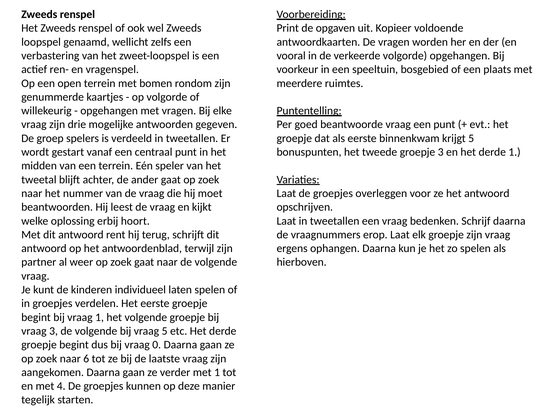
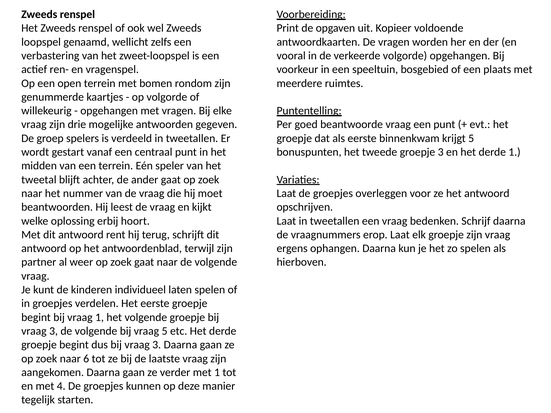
dus bij vraag 0: 0 -> 3 (157, 345)
